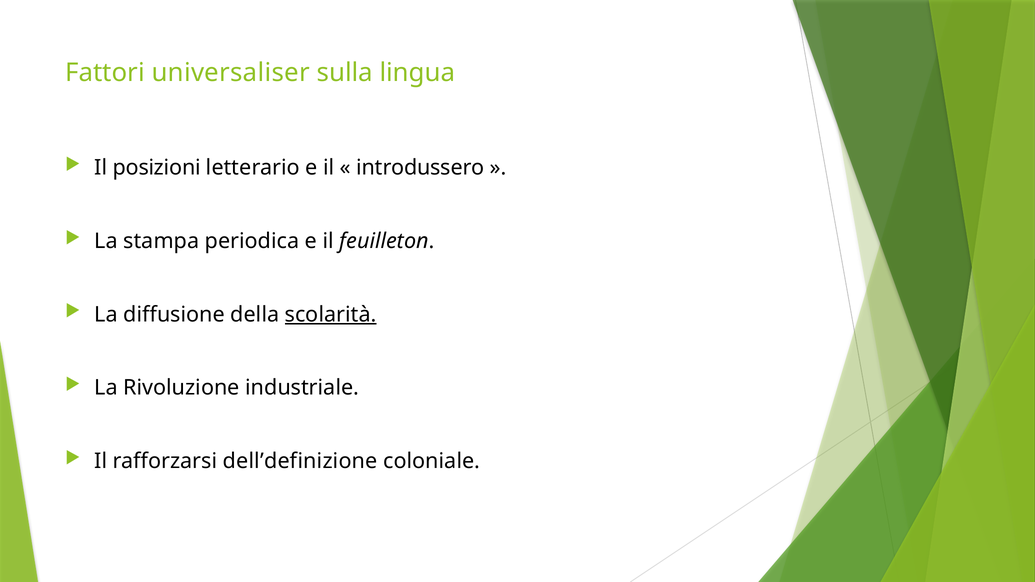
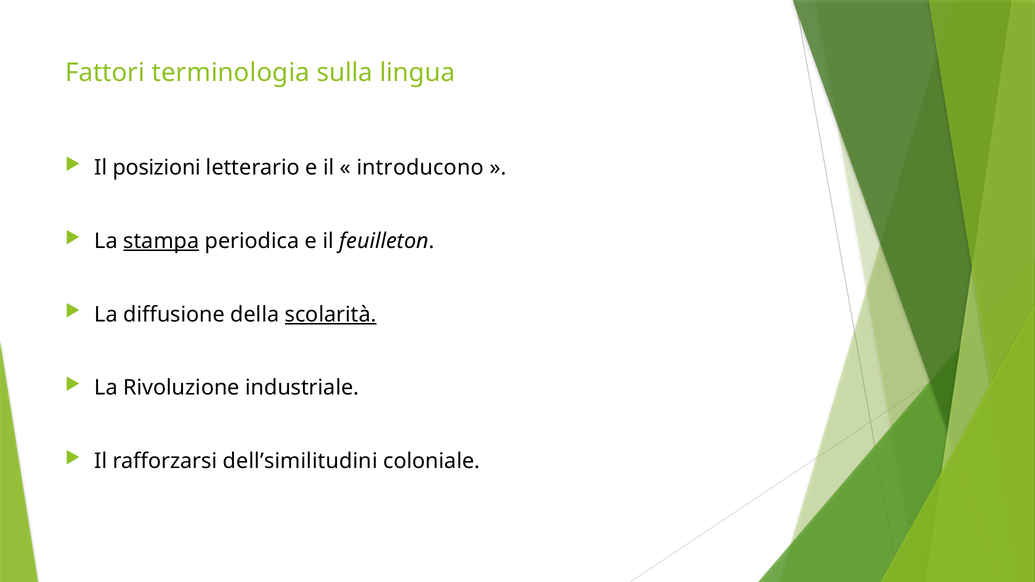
universaliser: universaliser -> terminologia (231, 73)
introdussero: introdussero -> introducono (420, 168)
stampa underline: none -> present (161, 241)
dell’definizione: dell’definizione -> dell’similitudini (300, 461)
